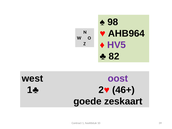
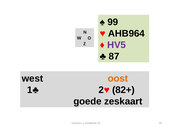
98: 98 -> 99 (113, 22)
82: 82 -> 87 (114, 56)
oost colour: purple -> orange (118, 78)
46+: 46+ -> 82+ (123, 90)
